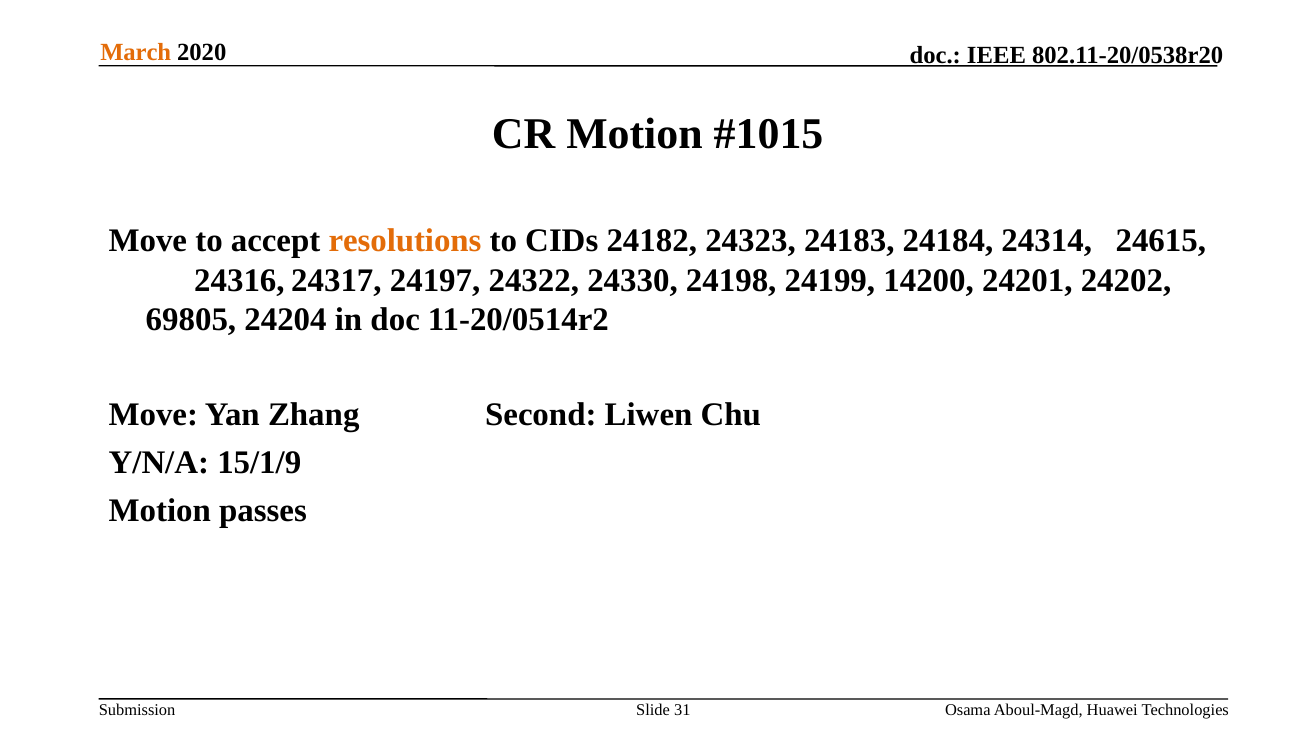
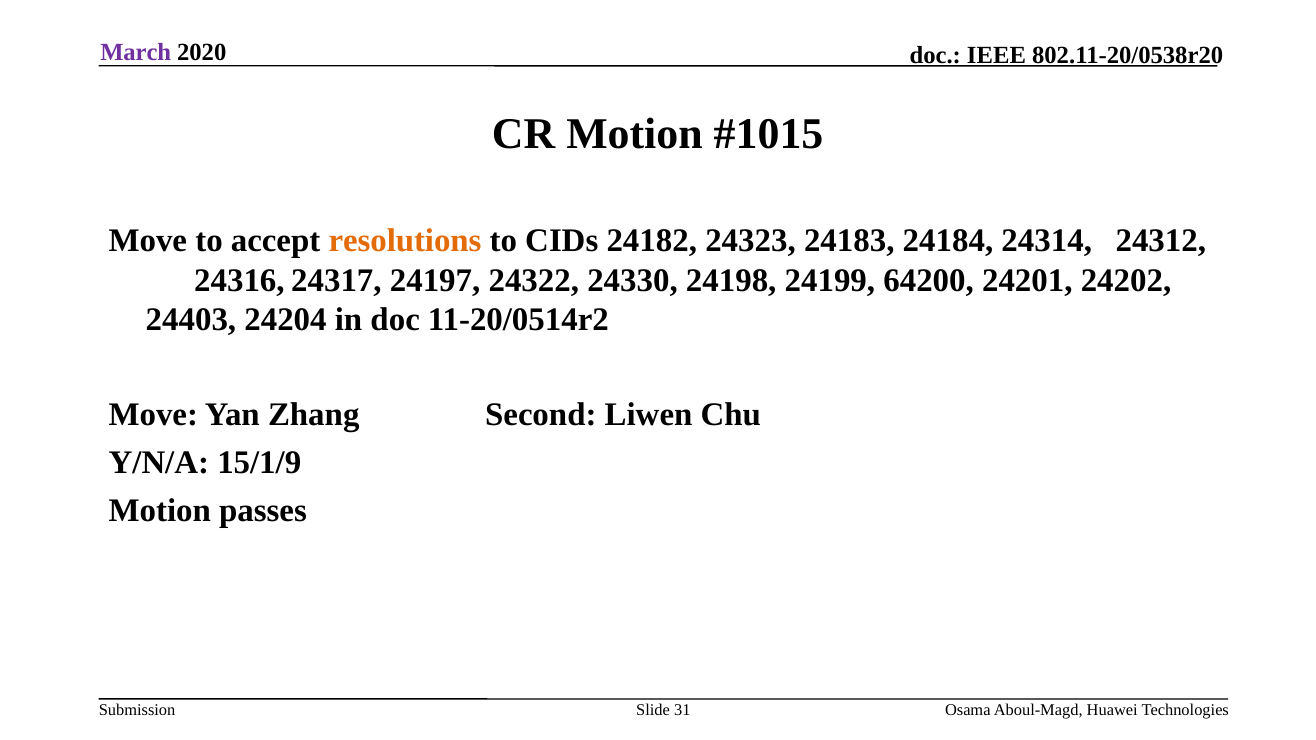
March colour: orange -> purple (136, 52)
24615: 24615 -> 24312 (1161, 241)
14200: 14200 -> 64200 (929, 280)
69805: 69805 -> 24403 (191, 320)
